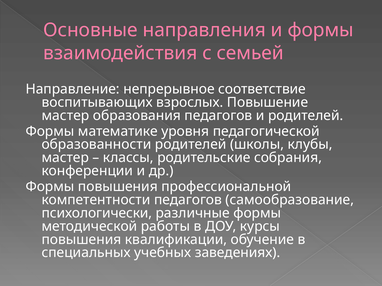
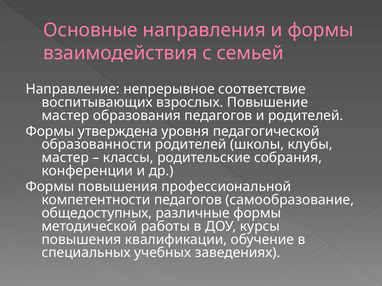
математике: математике -> утверждена (118, 131)
психологически: психологически -> общедоступных (97, 213)
